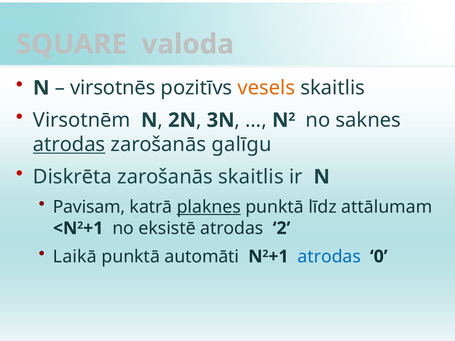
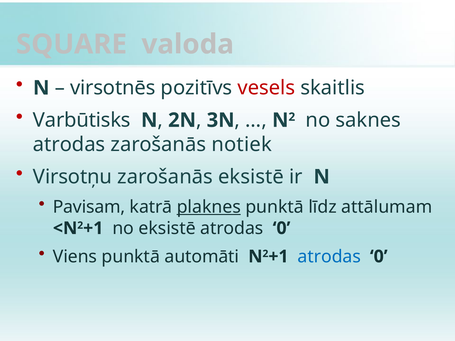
vesels colour: orange -> red (266, 88)
Virsotnēm: Virsotnēm -> Varbūtisks (82, 120)
atrodas underline: present -> none (69, 145)
galīgu: galīgu -> notiek (242, 145)
Diskrēta: Diskrēta -> Virsotņu (73, 177)
zarošanās skaitlis: skaitlis -> eksistē (251, 177)
2: 2 -> 0 (282, 228)
Laikā: Laikā -> Viens (75, 257)
